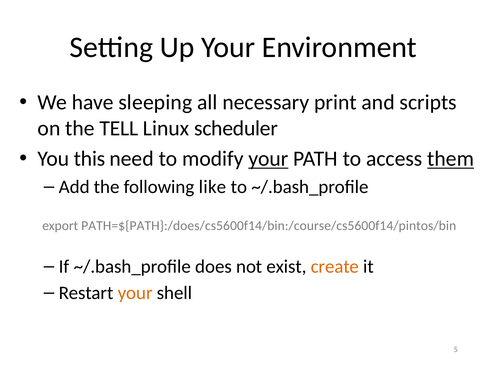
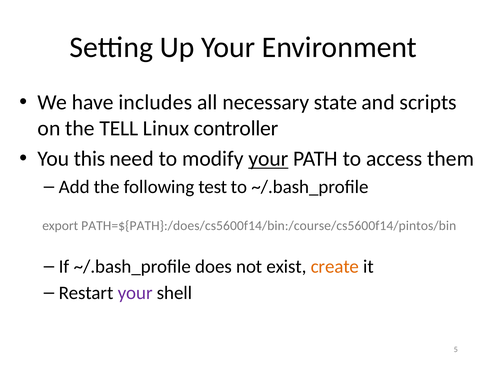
sleeping: sleeping -> includes (155, 102)
print: print -> state (336, 102)
scheduler: scheduler -> controller (236, 128)
them underline: present -> none (451, 159)
like: like -> test (213, 186)
your colour: orange -> purple (135, 292)
